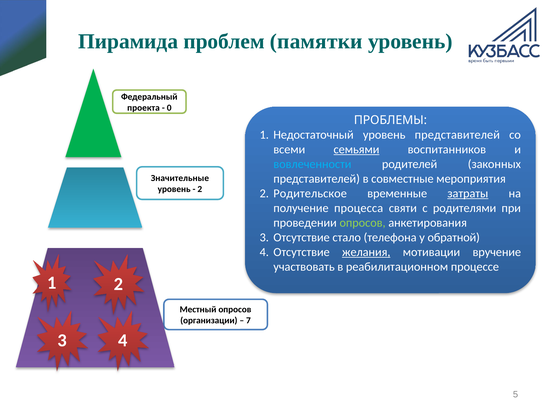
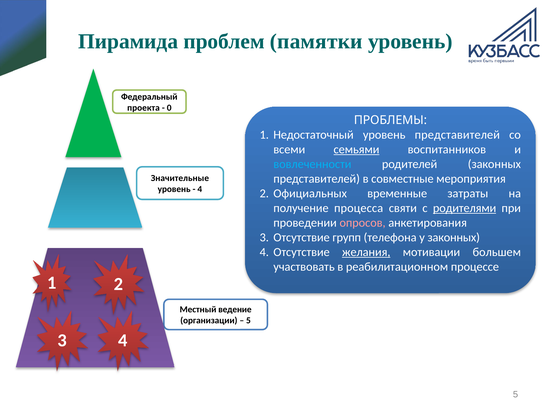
2: 2 -> 4 (200, 189)
Родительское: Родительское -> Официальных (310, 194)
затраты underline: present -> none (468, 194)
родителями underline: none -> present (465, 208)
опросов colour: light green -> pink (363, 223)
стало: стало -> групп (347, 238)
у обратной: обратной -> законных (454, 238)
вручение: вручение -> большем (497, 252)
Местный опросов: опросов -> ведение (235, 310)
7: 7 -> 5 (248, 321)
